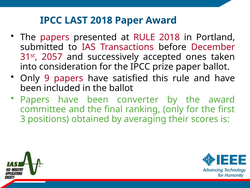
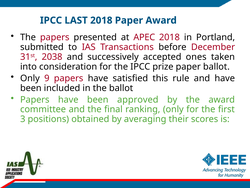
at RULE: RULE -> APEC (144, 37)
2057: 2057 -> 2038 (52, 57)
converter: converter -> approved (138, 99)
